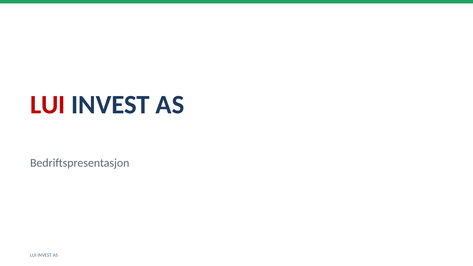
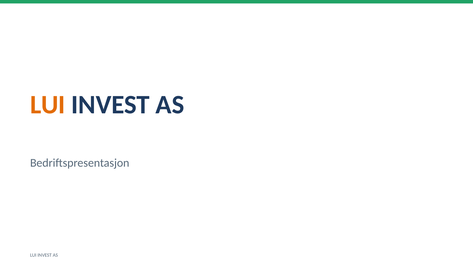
LUI colour: red -> orange (48, 105)
